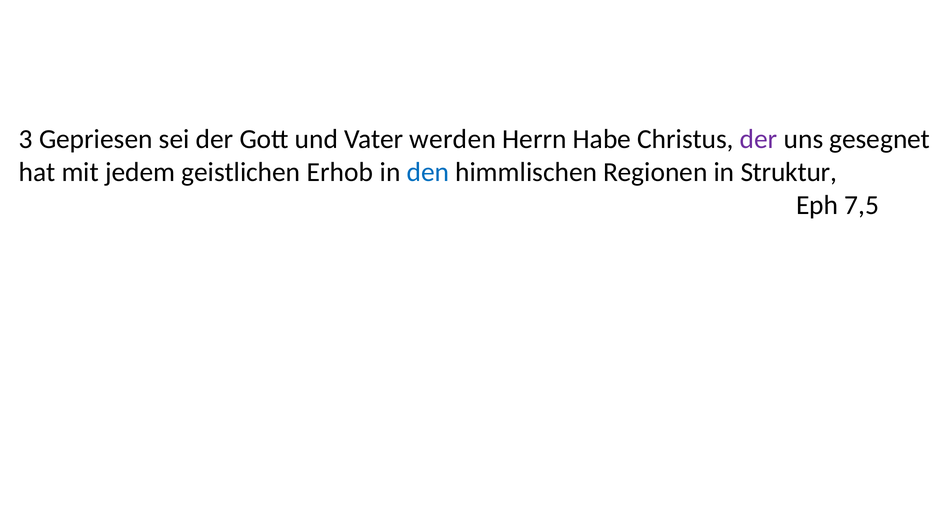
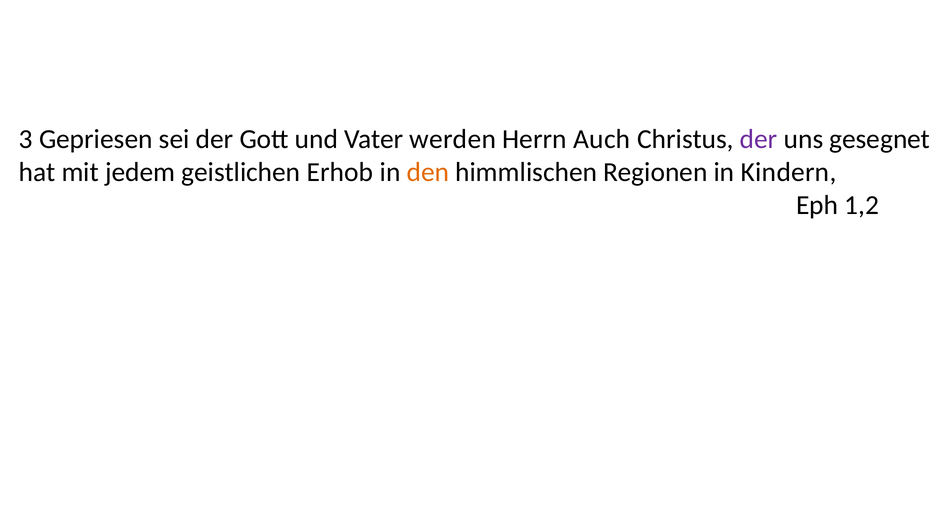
Habe: Habe -> Auch (602, 139)
den colour: blue -> orange (428, 172)
Struktur: Struktur -> Kindern (789, 172)
7,5: 7,5 -> 1,2 (862, 205)
